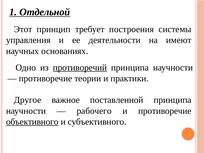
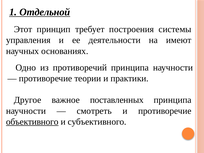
противоречий underline: present -> none (80, 68)
поставленной: поставленной -> поставленных (117, 100)
рабочего: рабочего -> смотреть (94, 111)
